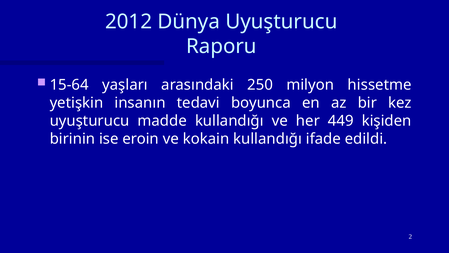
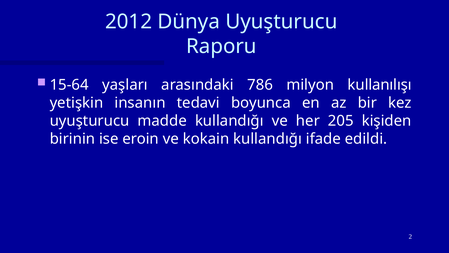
250: 250 -> 786 (260, 85)
hissetme: hissetme -> kullanılışı (380, 85)
449: 449 -> 205 (341, 121)
